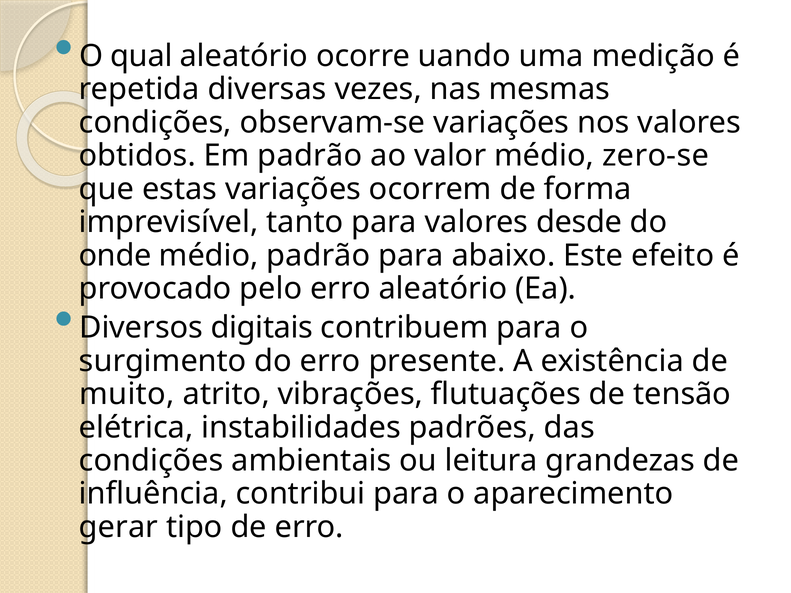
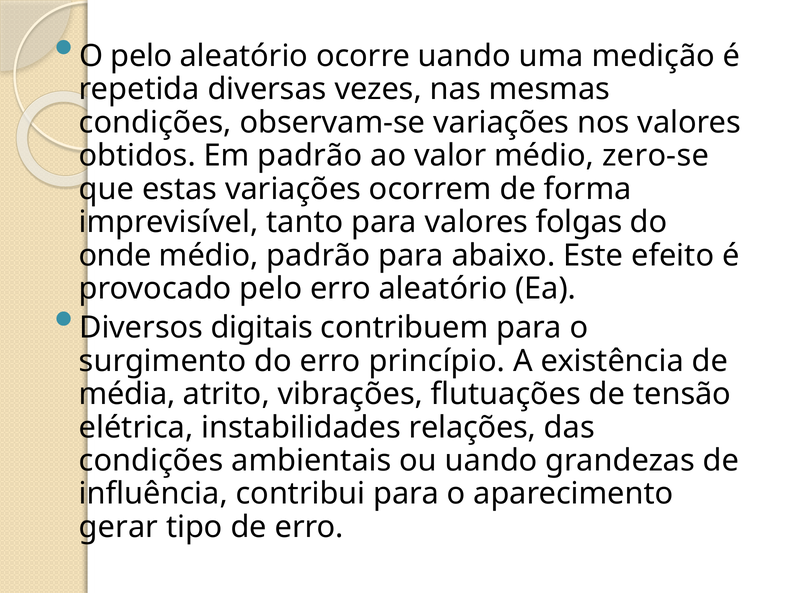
O qual: qual -> pelo (141, 56)
desde: desde -> folgas (579, 222)
presente: presente -> princípio (437, 361)
muito: muito -> média (127, 394)
padrões: padrões -> relações (473, 428)
ou leitura: leitura -> uando (491, 461)
